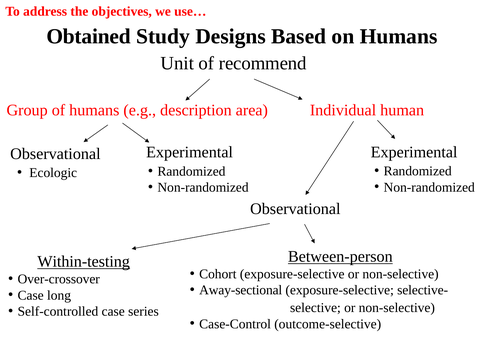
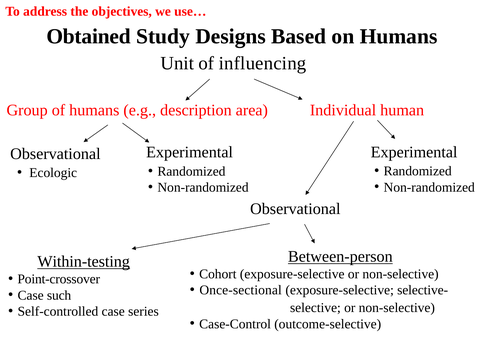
recommend: recommend -> influencing (263, 63)
Over-crossover: Over-crossover -> Point-crossover (59, 279)
Away-sectional: Away-sectional -> Once-sectional (241, 290)
long: long -> such (59, 295)
